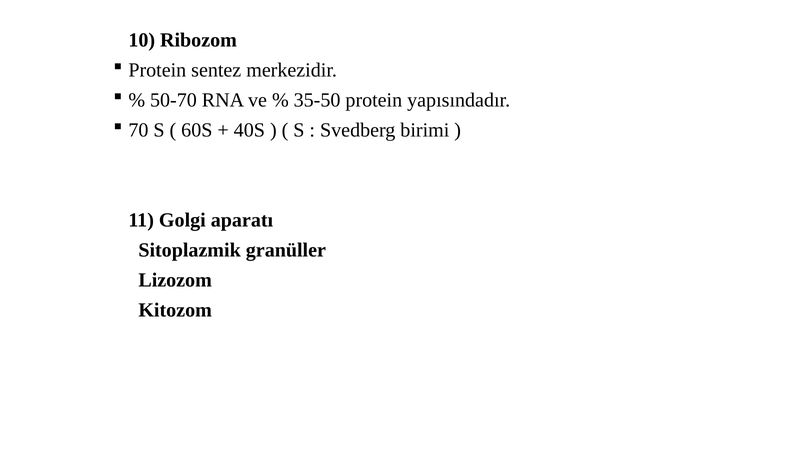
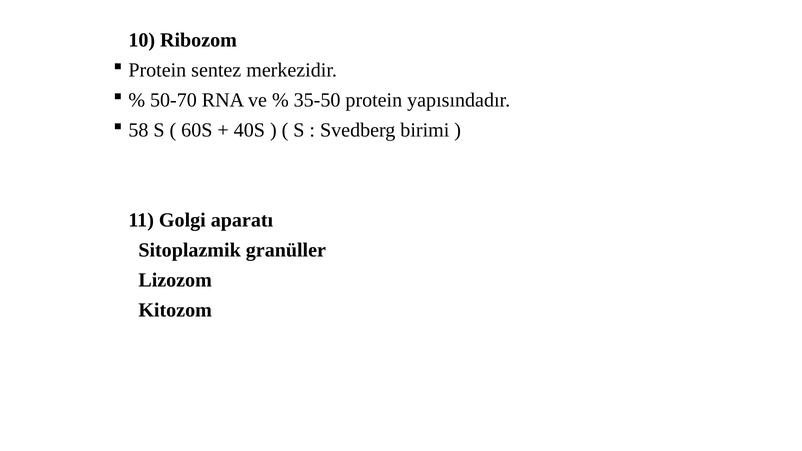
70: 70 -> 58 (138, 130)
